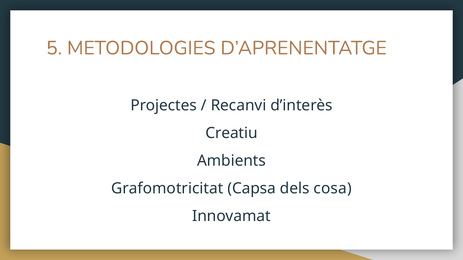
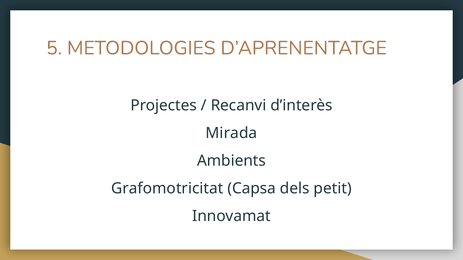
Creatiu: Creatiu -> Mirada (231, 133)
cosa: cosa -> petit (333, 189)
